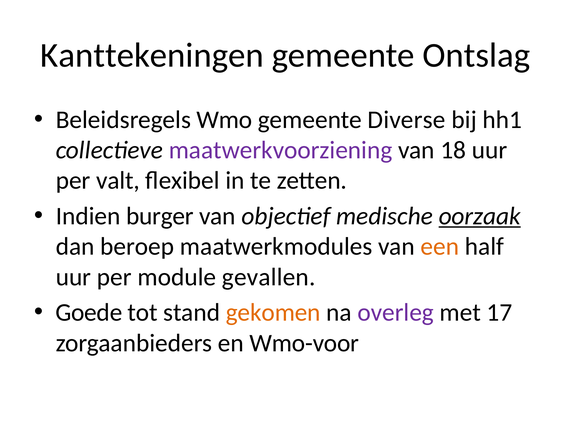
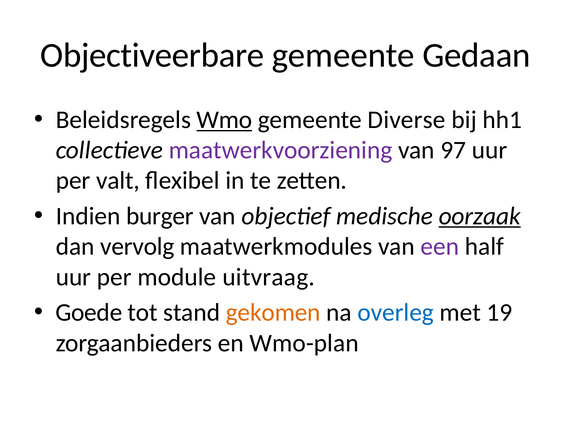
Kanttekeningen: Kanttekeningen -> Objectiveerbare (152, 55)
Ontslag: Ontslag -> Gedaan (476, 55)
Wmo underline: none -> present (224, 120)
18: 18 -> 97 (453, 150)
beroep: beroep -> vervolg (137, 247)
een colour: orange -> purple (440, 247)
gevallen: gevallen -> uitvraag (269, 277)
overleg colour: purple -> blue (396, 313)
17: 17 -> 19 (499, 313)
Wmo-voor: Wmo-voor -> Wmo-plan (304, 343)
